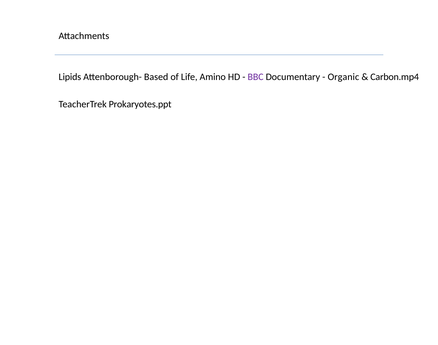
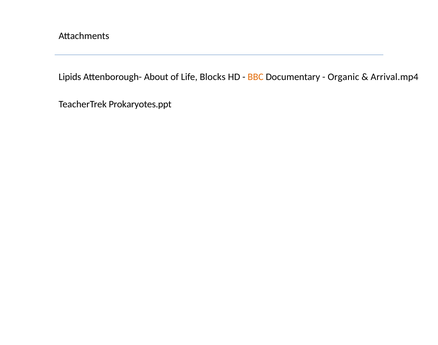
Based: Based -> About (156, 77)
Amino: Amino -> Blocks (213, 77)
BBC colour: purple -> orange (256, 77)
Carbon.mp4: Carbon.mp4 -> Arrival.mp4 (395, 77)
